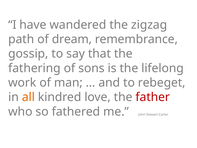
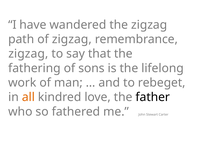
of dream: dream -> zigzag (72, 39)
gossip: gossip -> zigzag (28, 54)
father colour: red -> black (153, 97)
